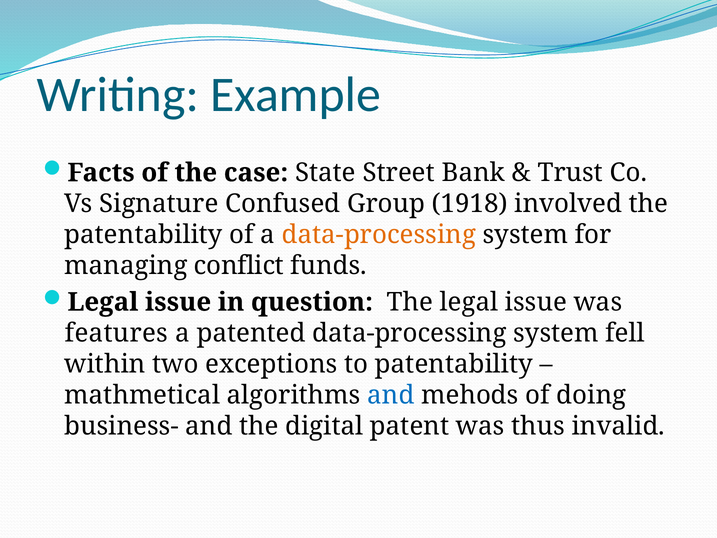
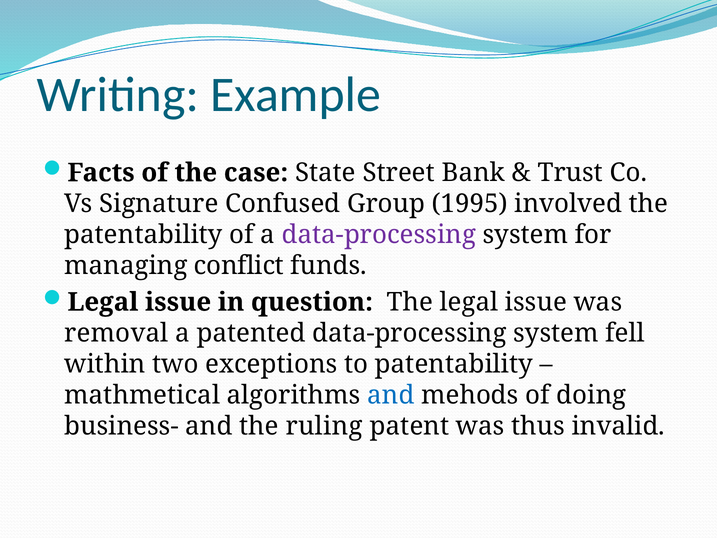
1918: 1918 -> 1995 (470, 204)
data-processing colour: orange -> purple (379, 235)
features: features -> removal (116, 333)
digital: digital -> ruling (324, 426)
